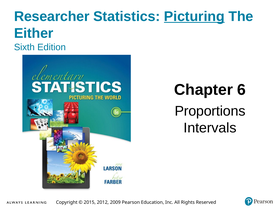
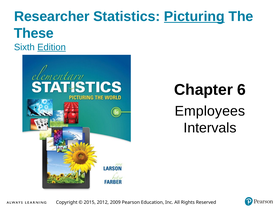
Either: Either -> These (34, 33)
Edition underline: none -> present (52, 47)
Proportions: Proportions -> Employees (210, 111)
